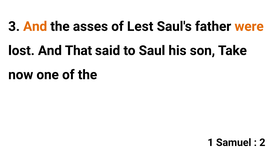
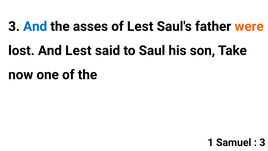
And colour: orange -> blue (35, 26)
And That: That -> Lest (78, 51)
2: 2 -> 3 (262, 142)
